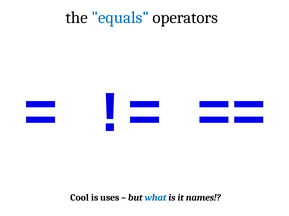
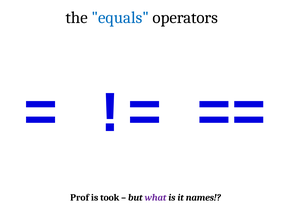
Cool: Cool -> Prof (80, 198)
uses: uses -> took (110, 198)
what colour: blue -> purple (156, 198)
